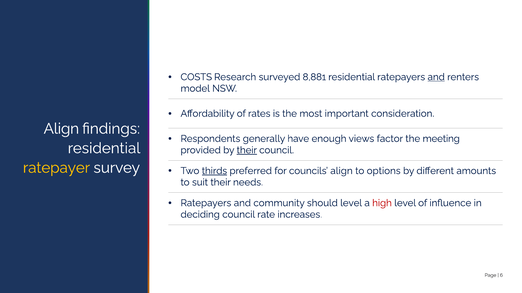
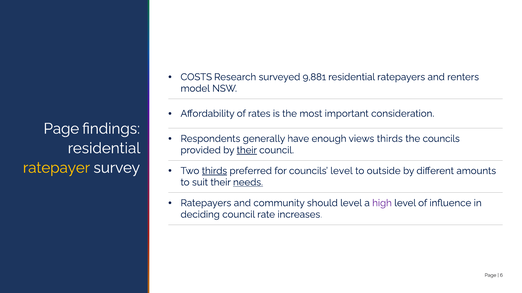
8,881: 8,881 -> 9,881 (314, 77)
and underline: present -> none (436, 77)
Align: Align -> Page (61, 129)
views factor: factor -> thirds (390, 139)
the meeting: meeting -> councils (441, 139)
councils align: align -> level (342, 171)
options: options -> outside (384, 171)
needs underline: none -> present (248, 183)
high colour: red -> purple (382, 203)
